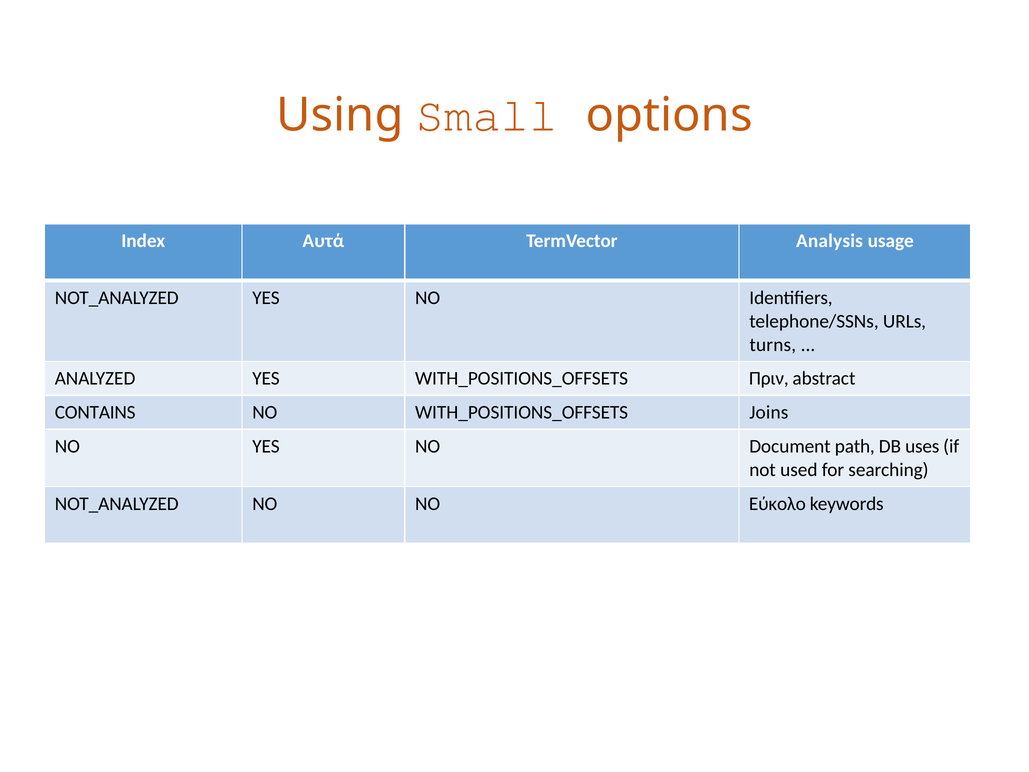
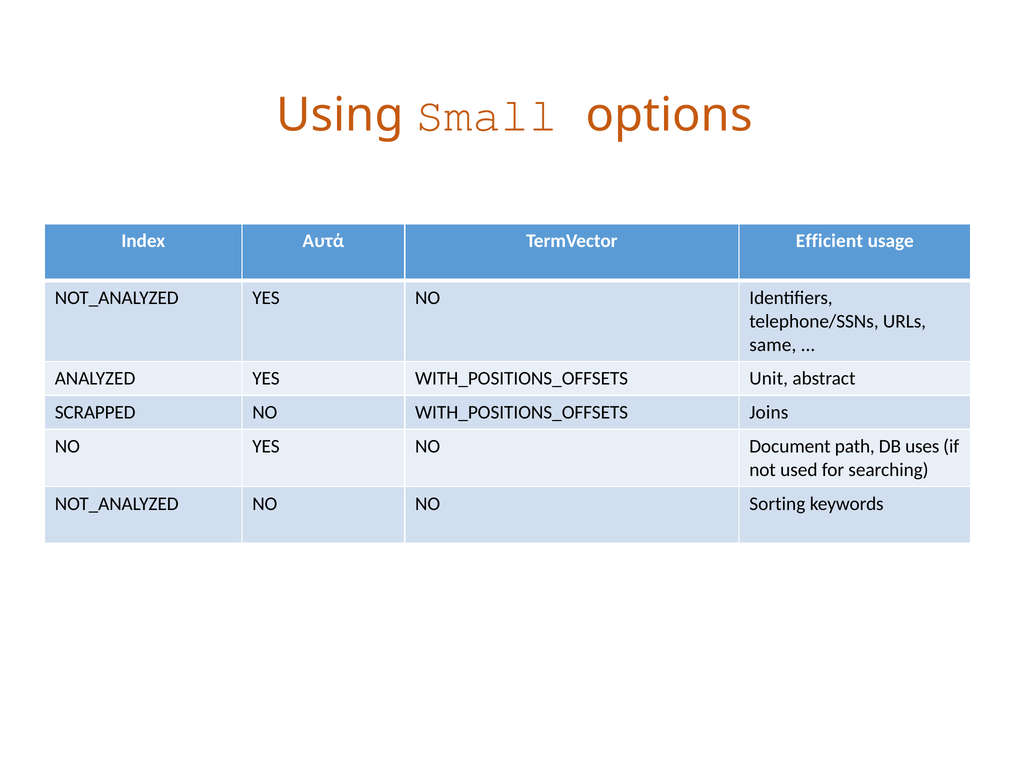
Analysis: Analysis -> Efficient (829, 241)
turns: turns -> same (773, 345)
Πριν: Πριν -> Unit (769, 378)
CONTAINS: CONTAINS -> SCRAPPED (95, 412)
Εύκολο: Εύκολο -> Sorting (777, 503)
